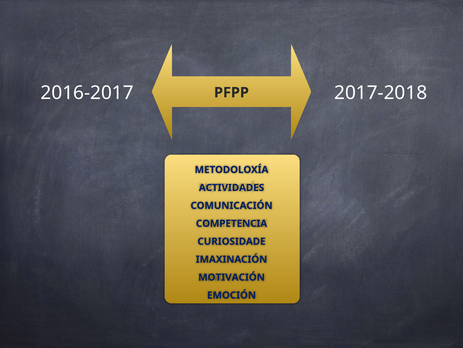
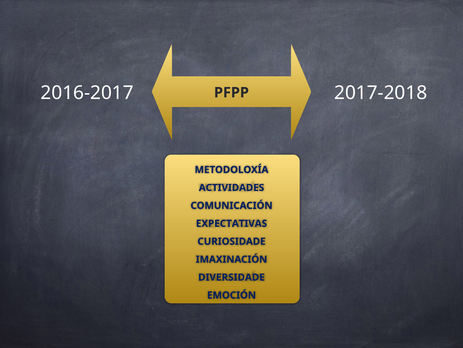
COMPETENCIA: COMPETENCIA -> EXPECTATIVAS (231, 223)
MOTIVACIÓN: MOTIVACIÓN -> DIVERSIDADE (231, 277)
